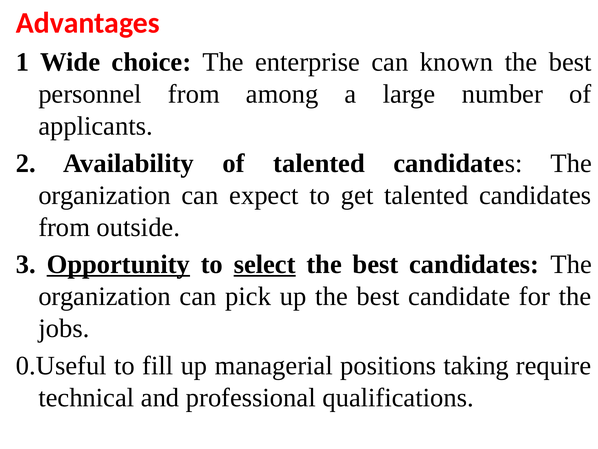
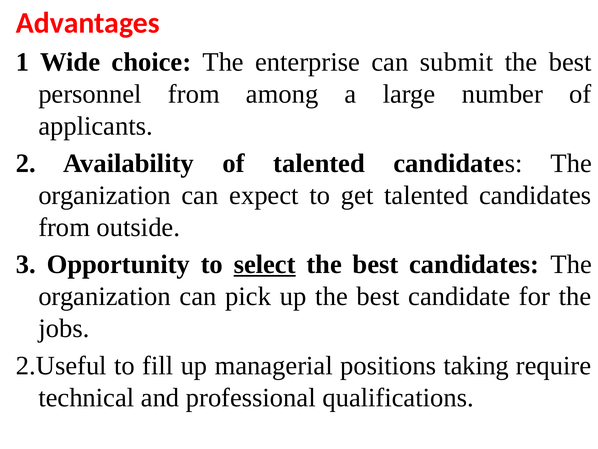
known: known -> submit (456, 62)
Opportunity underline: present -> none (118, 264)
0.Useful: 0.Useful -> 2.Useful (61, 365)
